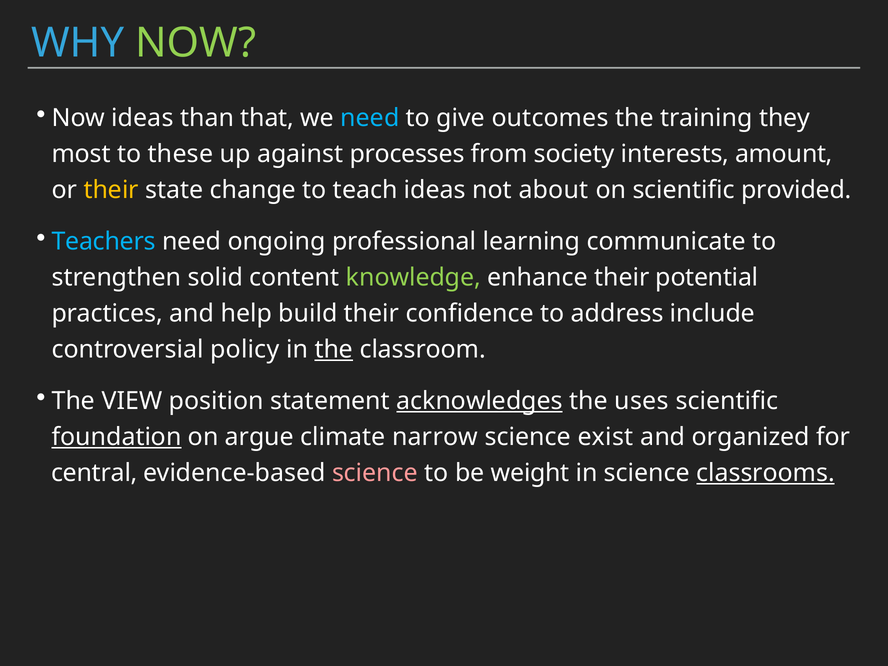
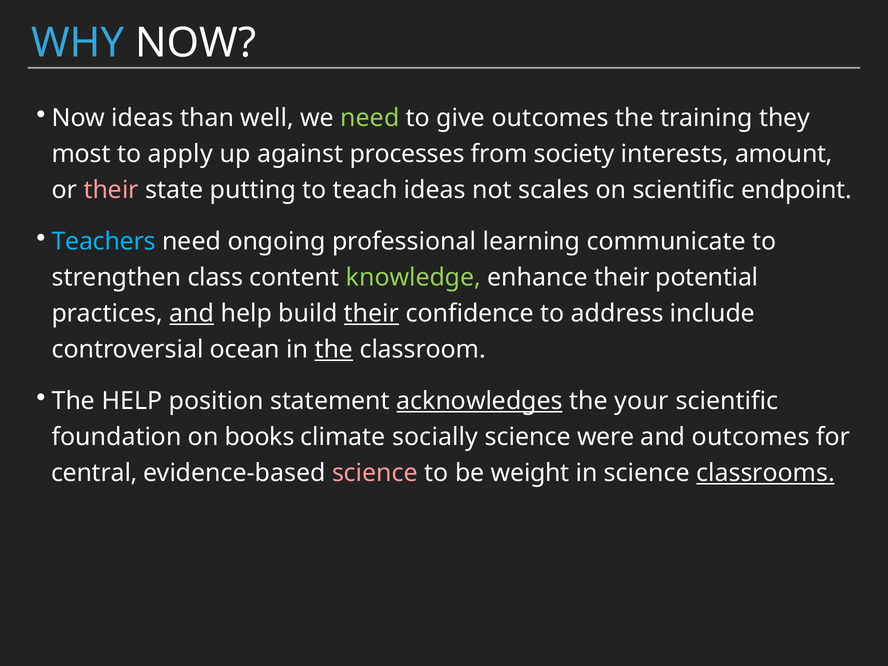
NOW colour: light green -> white (196, 43)
that: that -> well (267, 118)
need colour: light blue -> light green (370, 118)
these: these -> apply (180, 154)
their colour: yellow -> pink (111, 190)
change: change -> putting (253, 190)
about: about -> scales (554, 190)
provided: provided -> endpoint (796, 190)
solid: solid -> class (215, 278)
and underline: none -> present (192, 313)
their underline: none -> present (371, 313)
policy: policy -> ocean (245, 349)
The VIEW: VIEW -> HELP (132, 401)
uses: uses -> your (642, 401)
foundation underline: present -> none (117, 437)
argue: argue -> books (260, 437)
narrow: narrow -> socially (435, 437)
exist: exist -> were (606, 437)
and organized: organized -> outcomes (751, 437)
